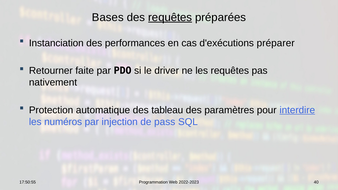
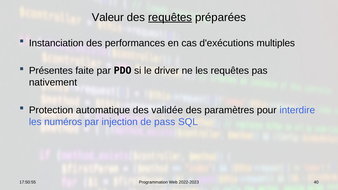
Bases: Bases -> Valeur (108, 17)
préparer: préparer -> multiples (276, 43)
Retourner: Retourner -> Présentes (51, 71)
tableau: tableau -> validée (167, 110)
interdire underline: present -> none (297, 110)
